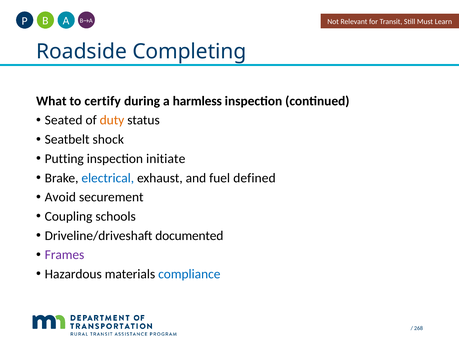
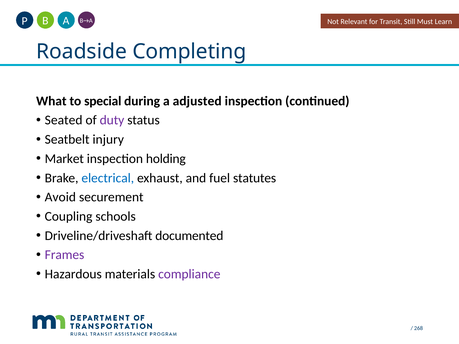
certify: certify -> special (103, 101)
harmless: harmless -> adjusted (197, 101)
duty colour: orange -> purple (112, 120)
shock: shock -> injury (108, 140)
Putting: Putting -> Market (64, 159)
initiate: initiate -> holding (166, 159)
defined: defined -> statutes (255, 178)
compliance colour: blue -> purple (189, 274)
